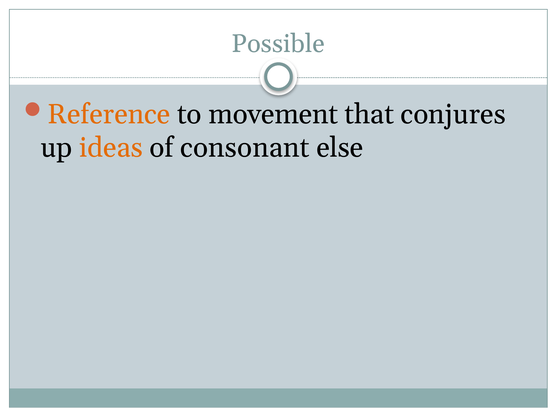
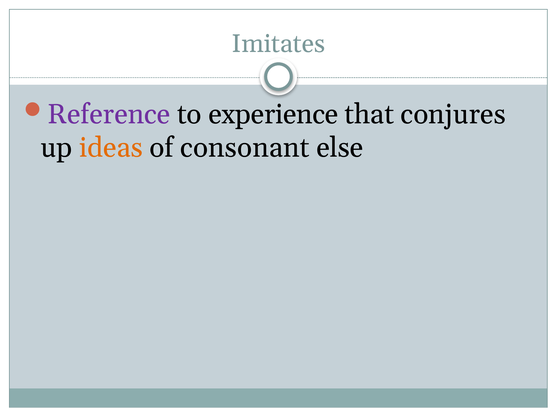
Possible: Possible -> Imitates (278, 44)
Reference colour: orange -> purple (109, 114)
movement: movement -> experience (273, 114)
